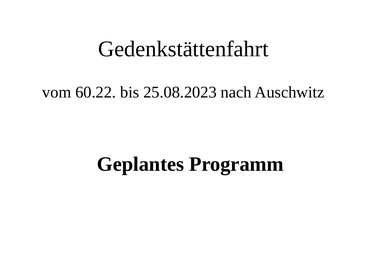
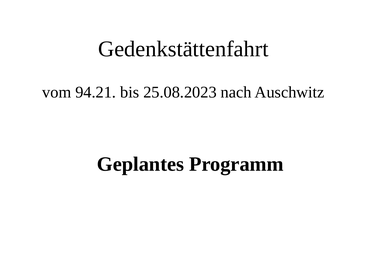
60.22: 60.22 -> 94.21 (96, 92)
